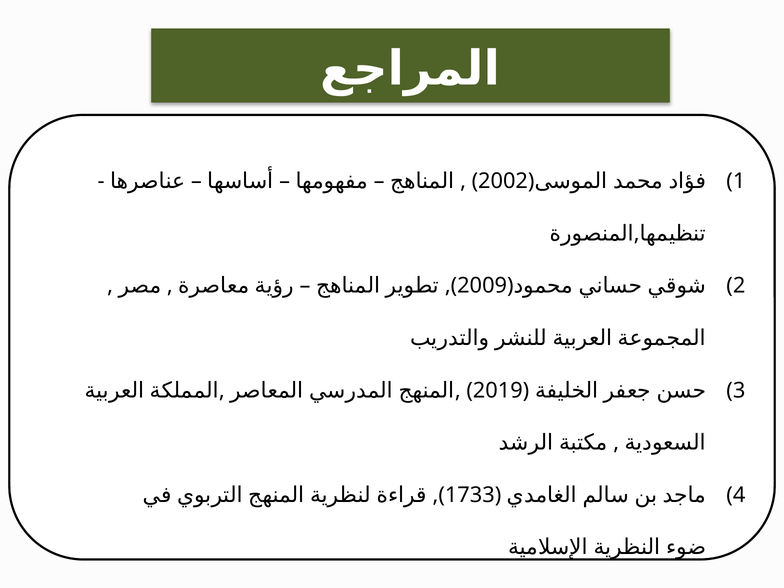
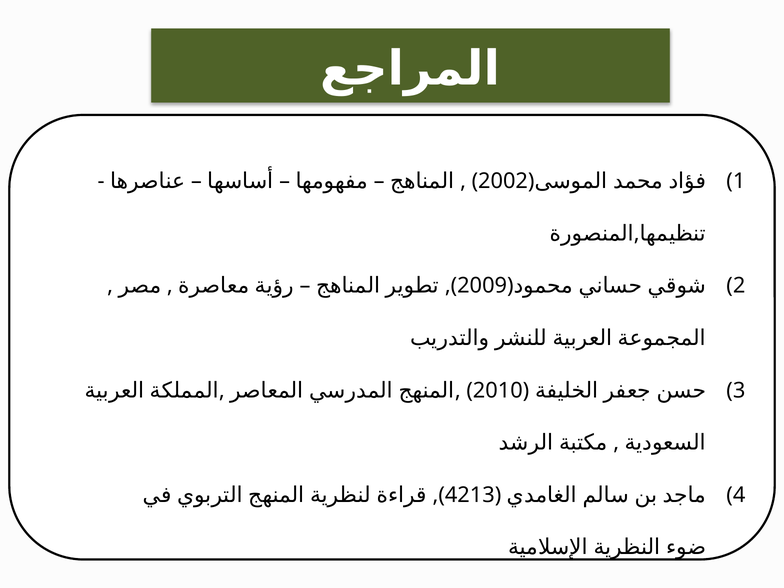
2019: 2019 -> 2010 (498, 390)
1733: 1733 -> 4213 (470, 495)
